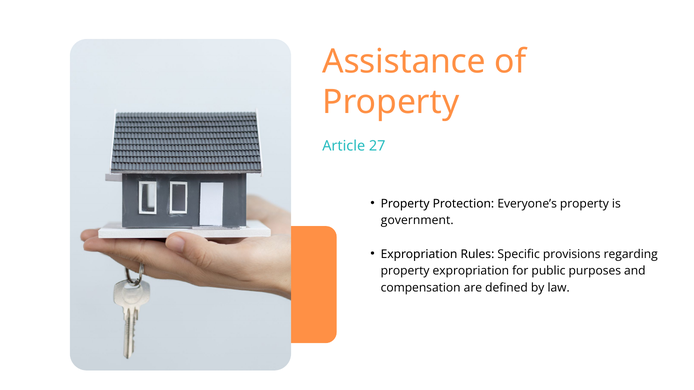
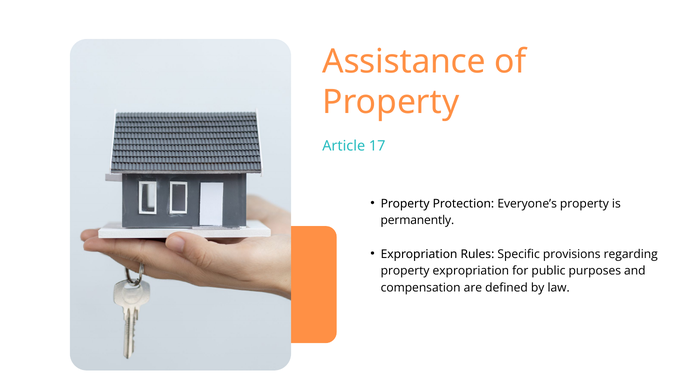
27: 27 -> 17 (377, 146)
government: government -> permanently (417, 221)
